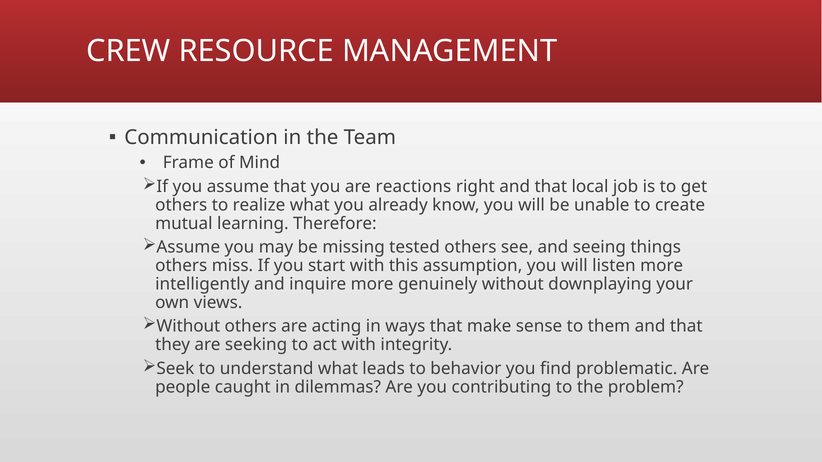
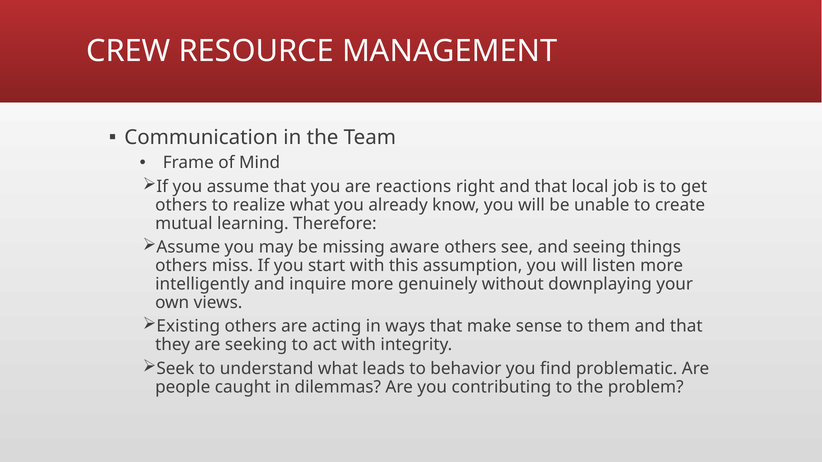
tested: tested -> aware (414, 247)
Without: Without -> Existing (188, 326)
